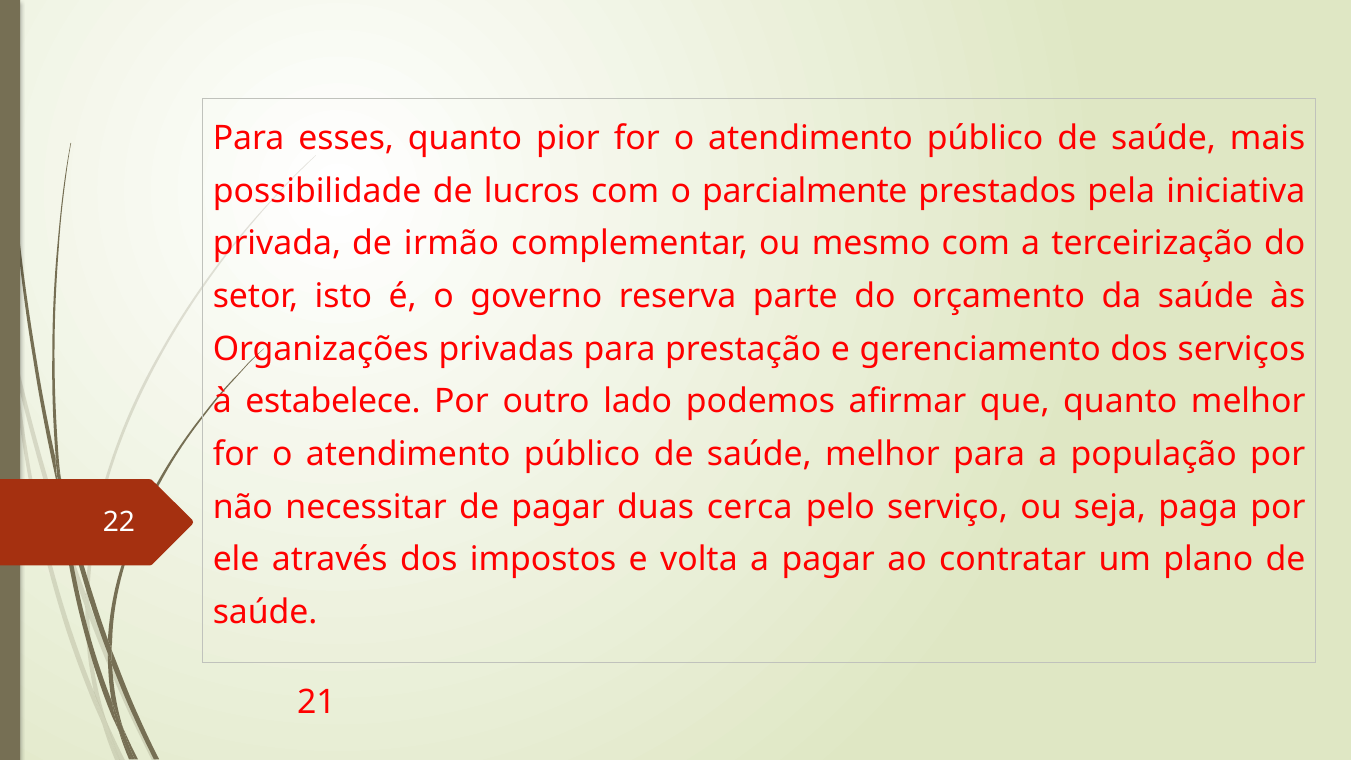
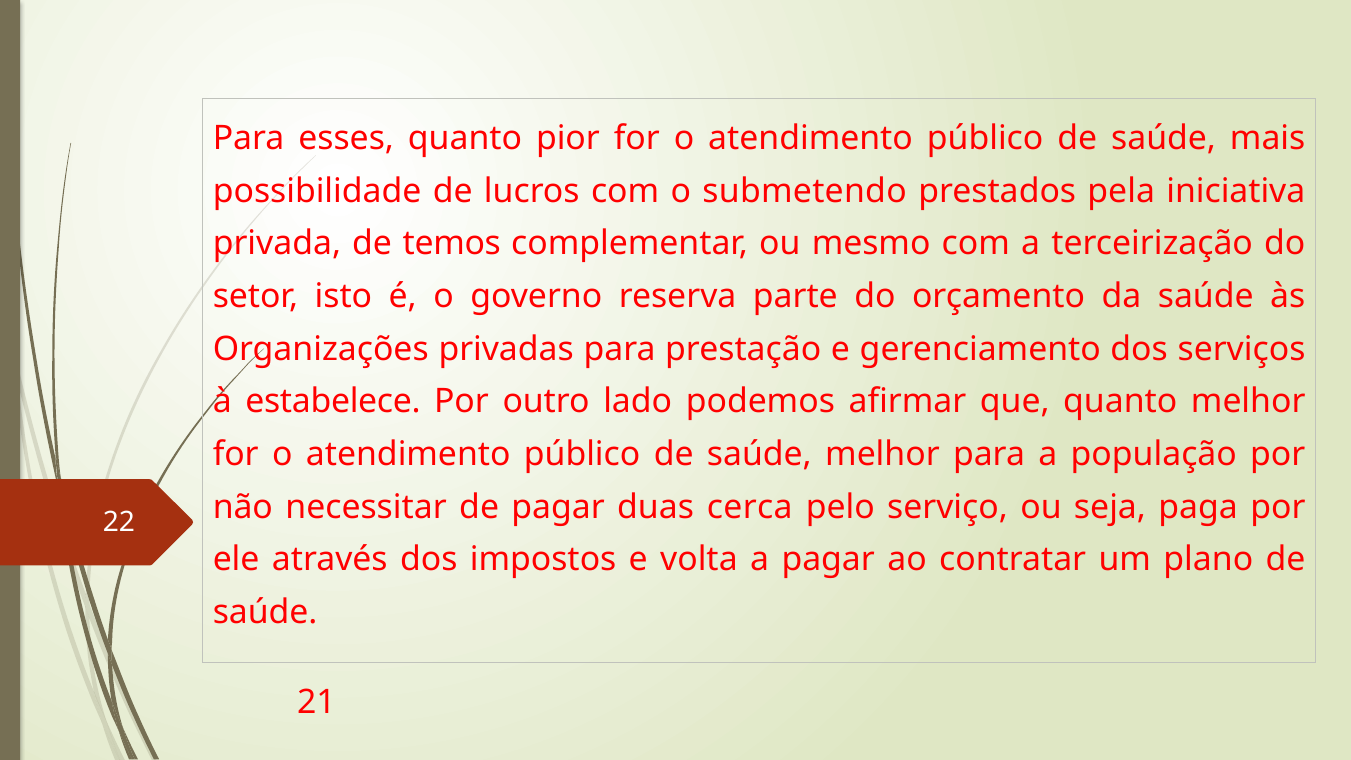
parcialmente: parcialmente -> submetendo (805, 191)
irmão: irmão -> temos (452, 244)
